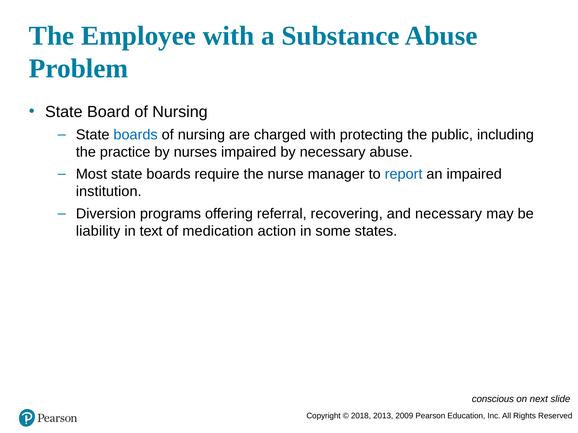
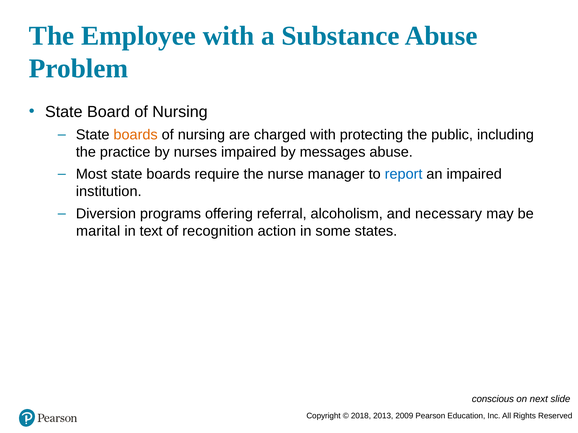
boards colour: blue -> orange (136, 135)
by necessary: necessary -> messages (333, 152)
recovering: recovering -> alcoholism (347, 214)
liability: liability -> marital (98, 231)
medication: medication -> recognition (218, 231)
